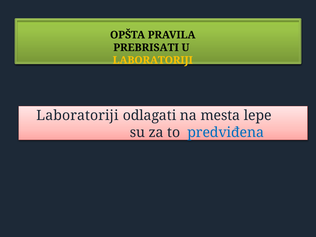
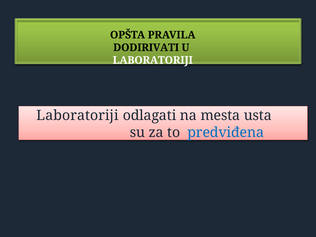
PREBRISATI: PREBRISATI -> DODIRIVATI (146, 48)
LABORATORIJI colour: yellow -> white (153, 60)
lepe: lepe -> usta (258, 116)
